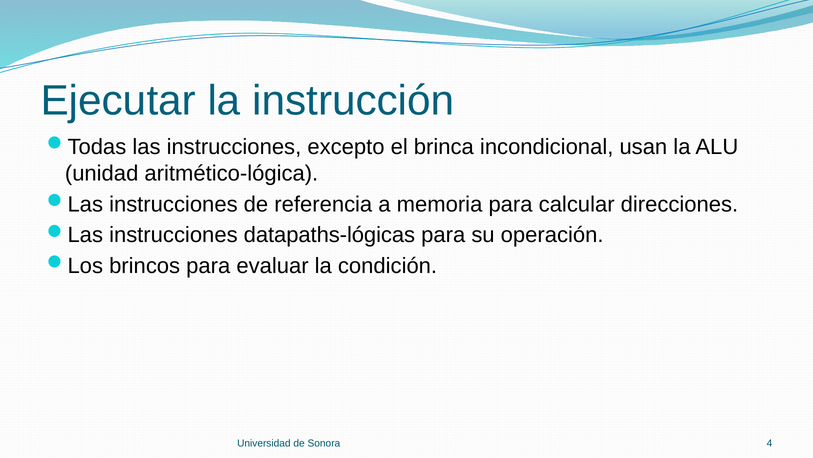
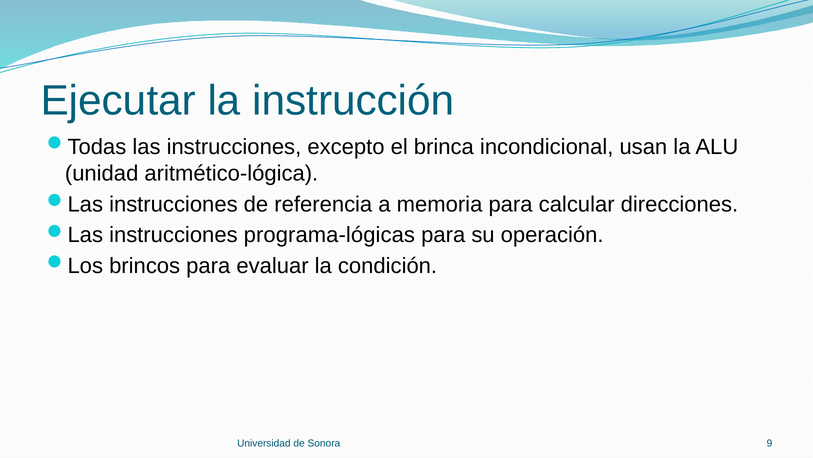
datapaths-lógicas: datapaths-lógicas -> programa-lógicas (329, 235)
4: 4 -> 9 (770, 443)
